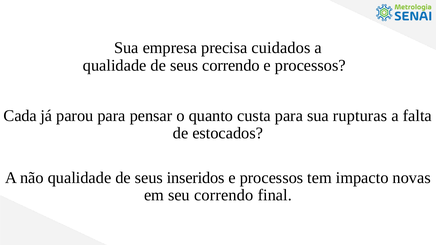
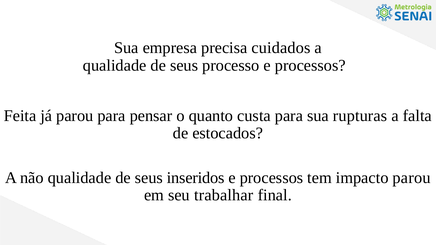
seus correndo: correndo -> processo (231, 66)
Cada: Cada -> Feita (20, 116)
impacto novas: novas -> parou (412, 178)
seu correndo: correndo -> trabalhar (224, 195)
